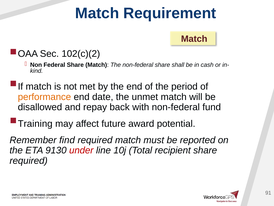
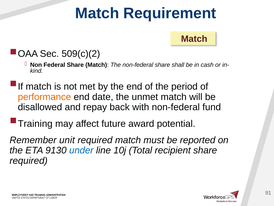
102(c)(2: 102(c)(2 -> 509(c)(2 (81, 54)
find: find -> unit (67, 140)
under colour: red -> blue (81, 150)
